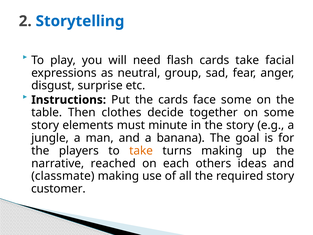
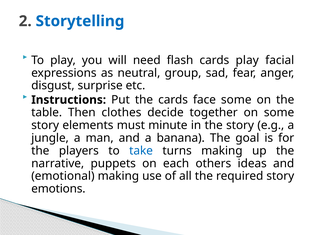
cards take: take -> play (247, 60)
take colour: orange -> blue (141, 151)
reached: reached -> puppets (113, 163)
classmate: classmate -> emotional (63, 176)
customer: customer -> emotions (58, 189)
